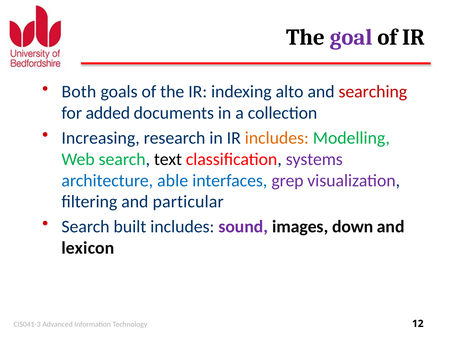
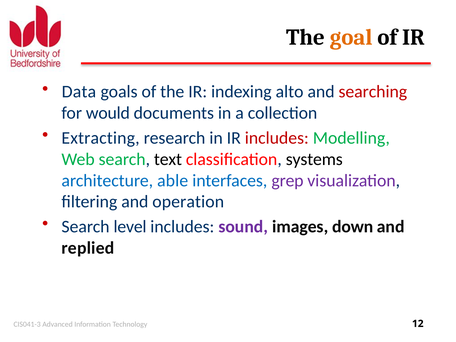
goal colour: purple -> orange (351, 37)
Both: Both -> Data (79, 92)
added: added -> would (108, 113)
Increasing: Increasing -> Extracting (101, 138)
includes colour: orange -> red (277, 138)
systems colour: purple -> black (314, 159)
particular: particular -> operation (188, 202)
built: built -> level (130, 227)
lexicon: lexicon -> replied (88, 248)
